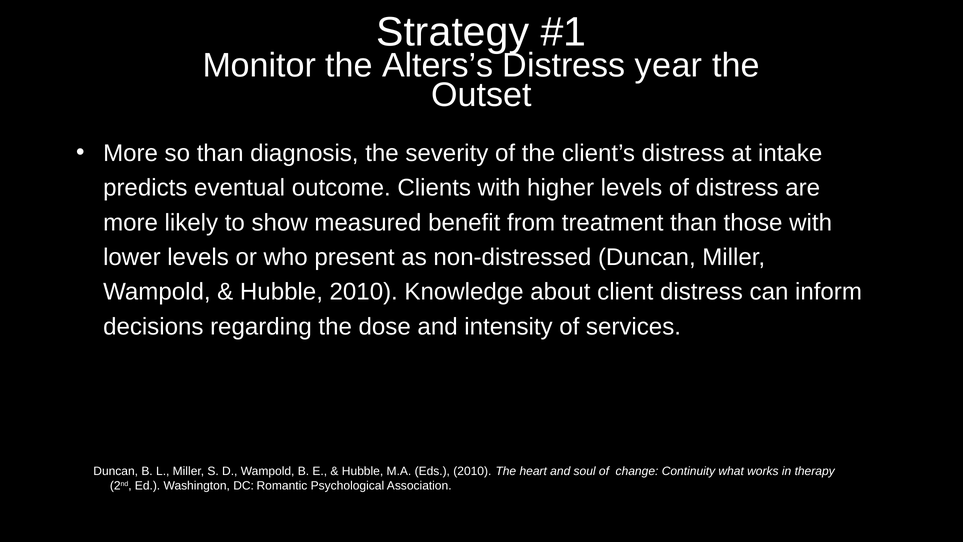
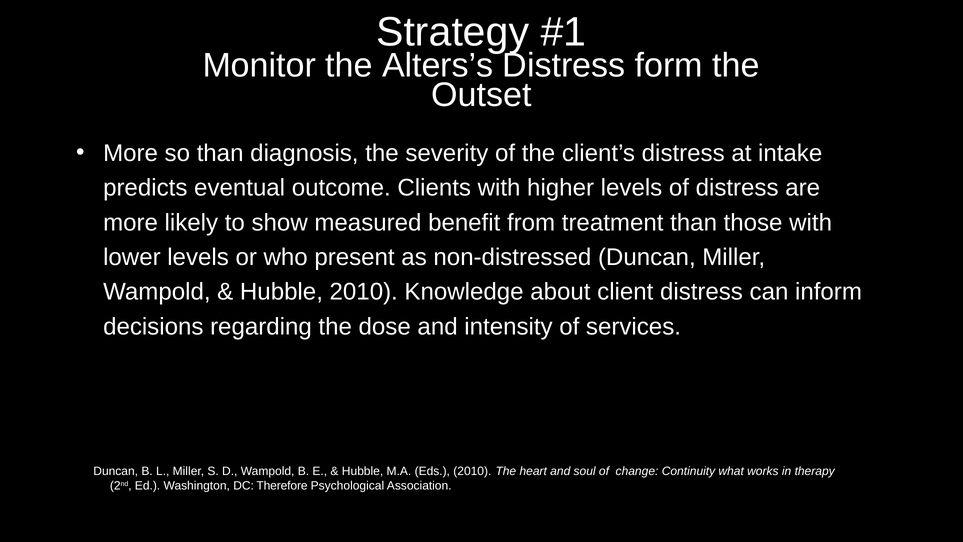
year: year -> form (669, 65)
Romantic: Romantic -> Therefore (282, 486)
